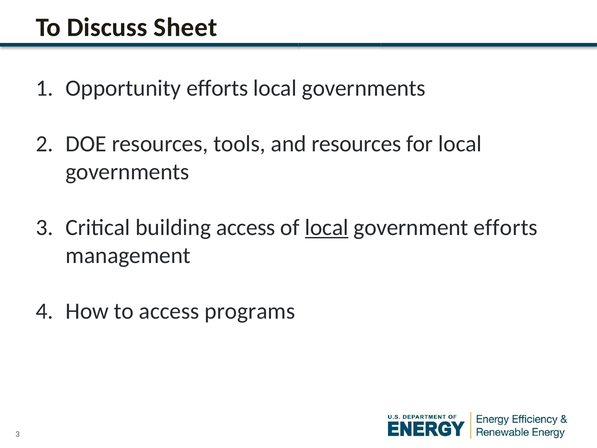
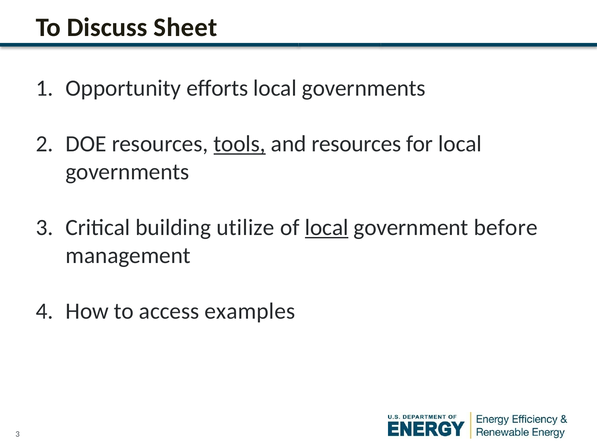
tools underline: none -> present (240, 144)
building access: access -> utilize (246, 228)
government efforts: efforts -> before (506, 228)
programs: programs -> examples (250, 311)
